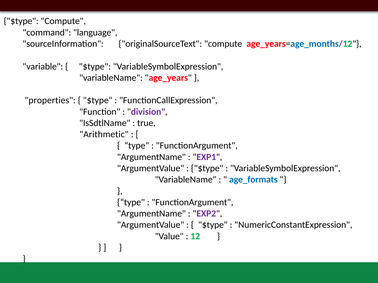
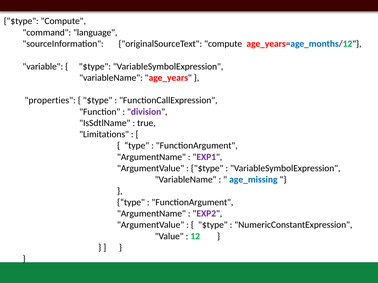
Arithmetic: Arithmetic -> Limitations (104, 135)
age_formats: age_formats -> age_missing (253, 180)
